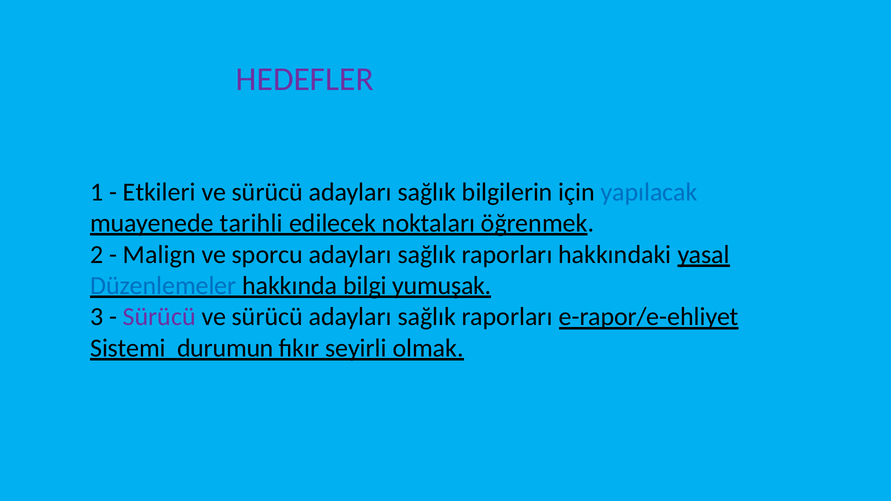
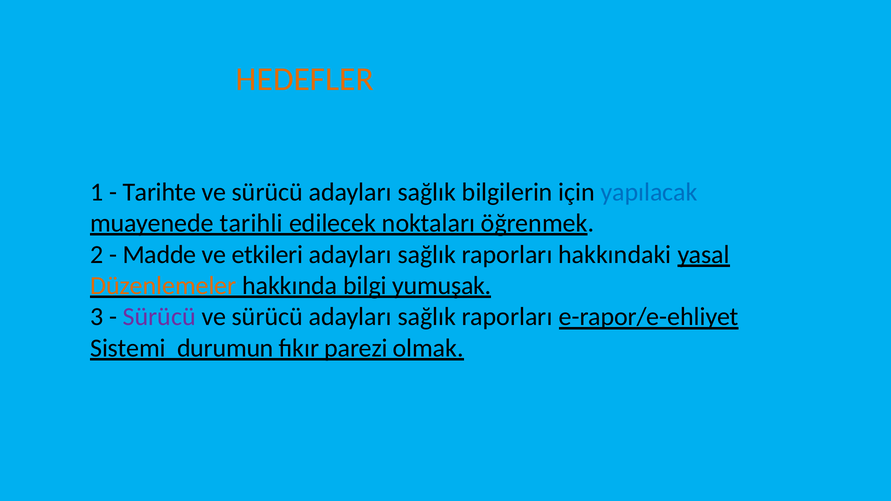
HEDEFLER colour: purple -> orange (305, 79)
Etkileri: Etkileri -> Tarihte (159, 192)
Malign: Malign -> Madde (159, 255)
sporcu: sporcu -> etkileri (267, 255)
Düzenlemeler colour: blue -> orange (163, 286)
seyirli: seyirli -> parezi (356, 348)
